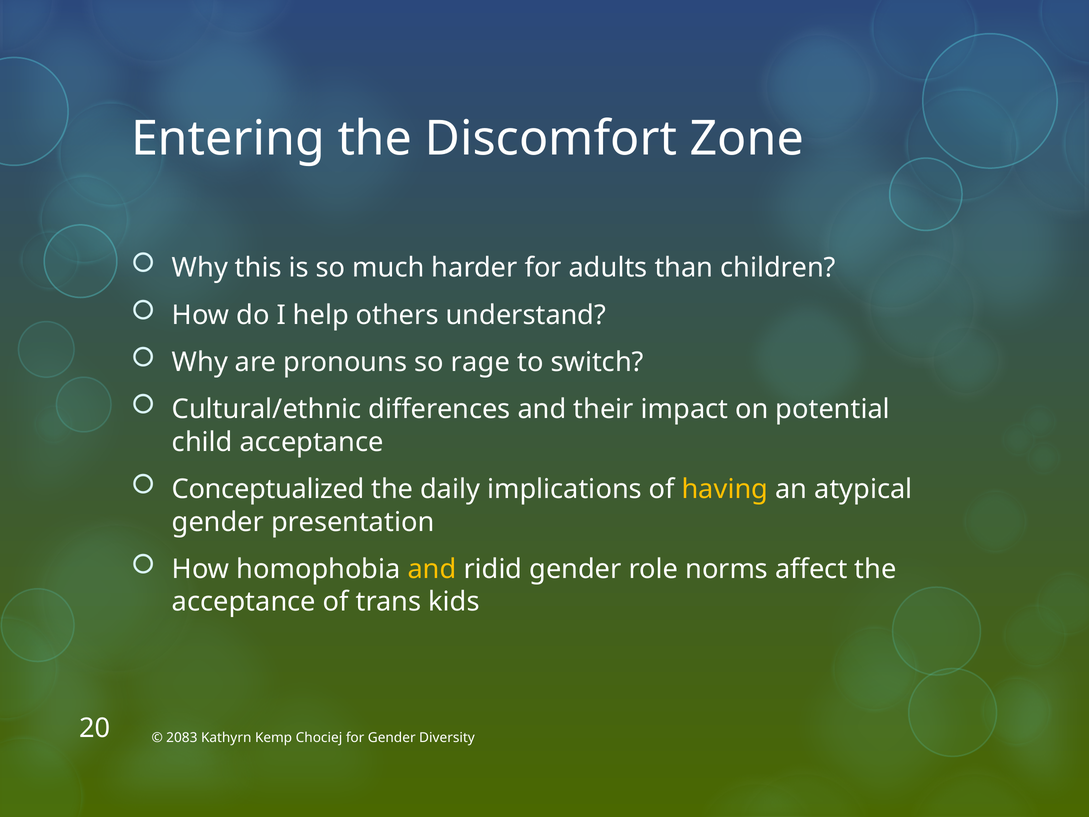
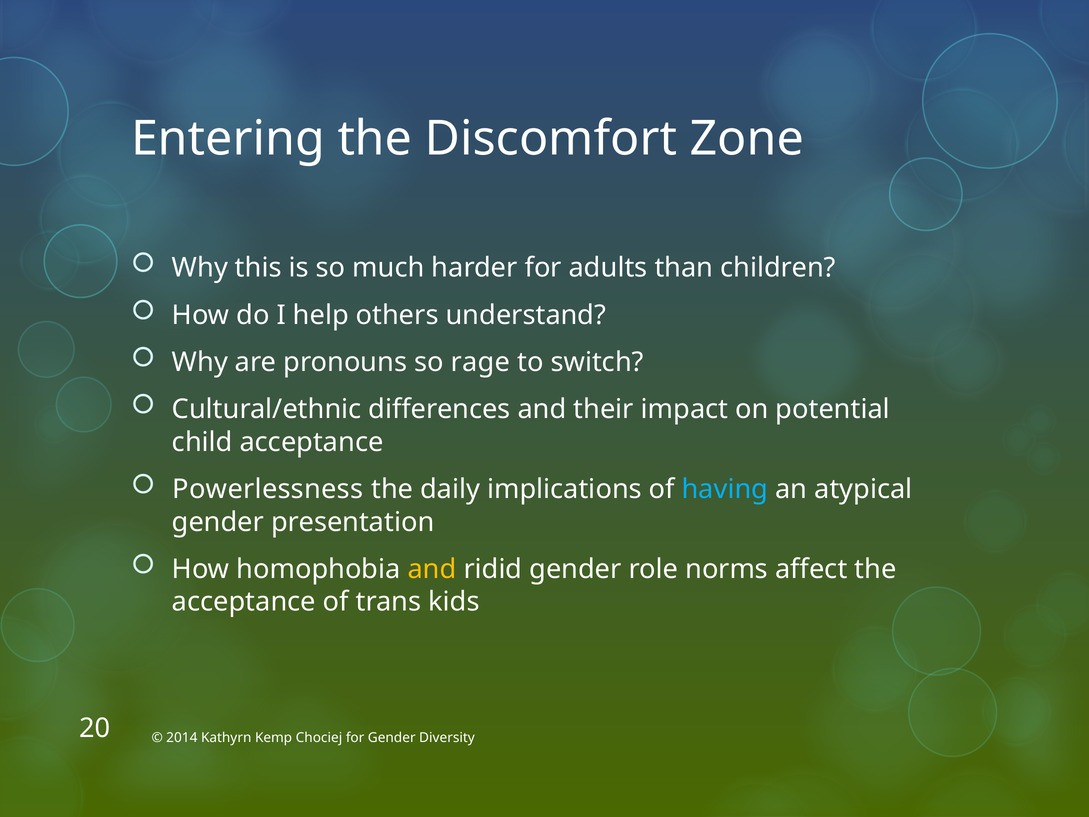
Conceptualized: Conceptualized -> Powerlessness (268, 489)
having colour: yellow -> light blue (725, 489)
2083: 2083 -> 2014 (182, 737)
